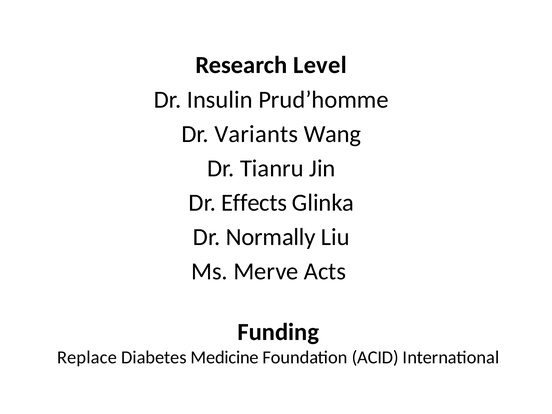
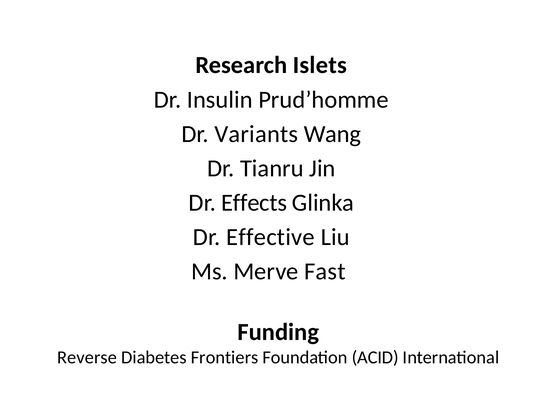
Level: Level -> Islets (320, 65)
Normally: Normally -> Effective (270, 237)
Acts: Acts -> Fast (325, 272)
Replace: Replace -> Reverse (87, 357)
Medicine: Medicine -> Frontiers (225, 357)
